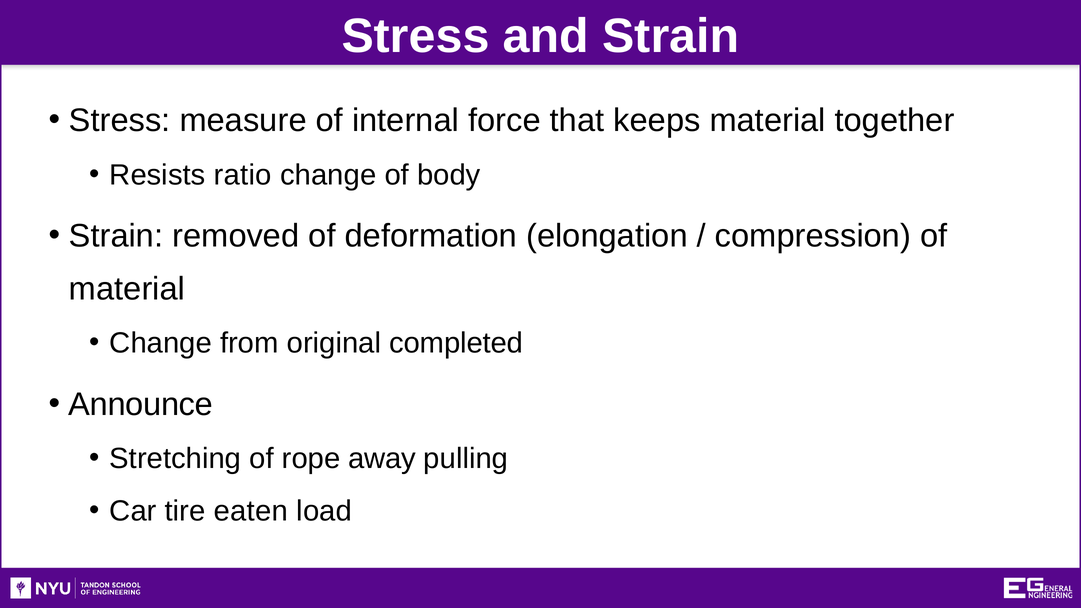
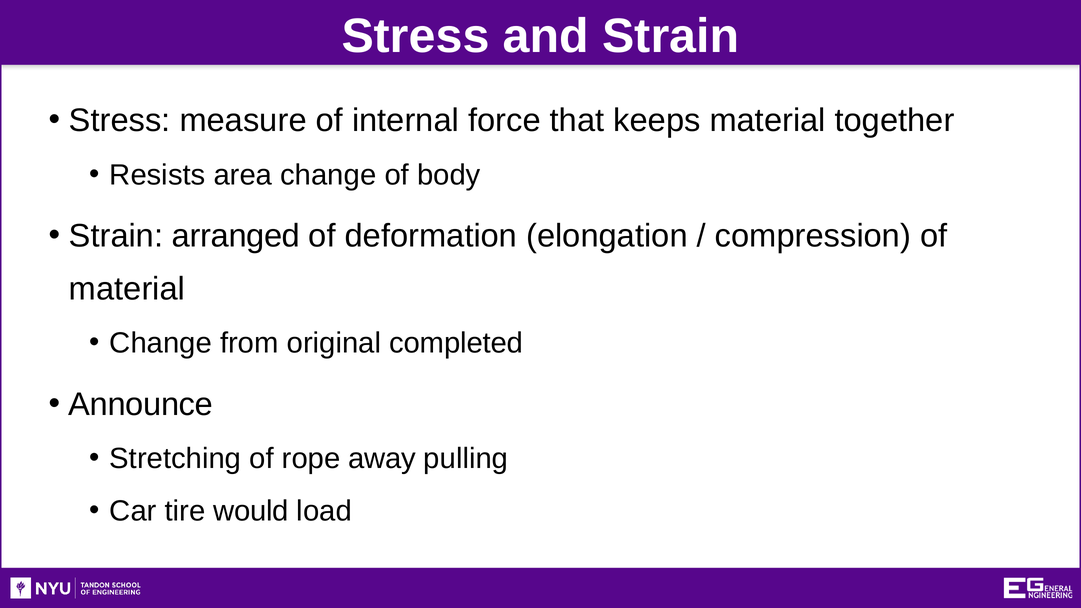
ratio: ratio -> area (243, 175)
removed: removed -> arranged (236, 236)
eaten: eaten -> would (251, 511)
